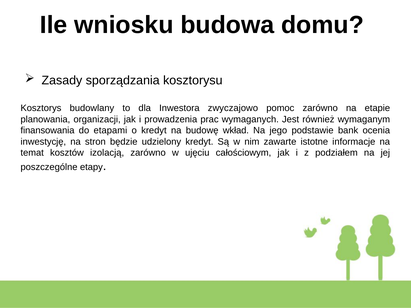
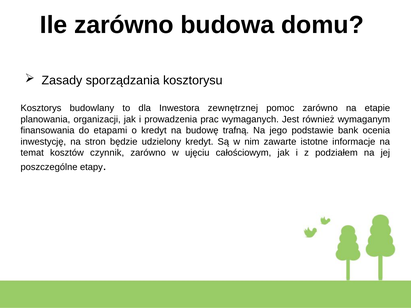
Ile wniosku: wniosku -> zarówno (124, 25)
zwyczajowo: zwyczajowo -> zewnętrznej (233, 108)
wkład: wkład -> trafną (236, 131)
izolacją: izolacją -> czynnik (107, 153)
